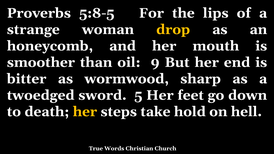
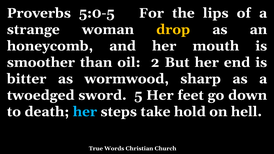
5:8-5: 5:8-5 -> 5:0-5 (97, 13)
9: 9 -> 2 (155, 62)
her colour: yellow -> light blue (85, 112)
